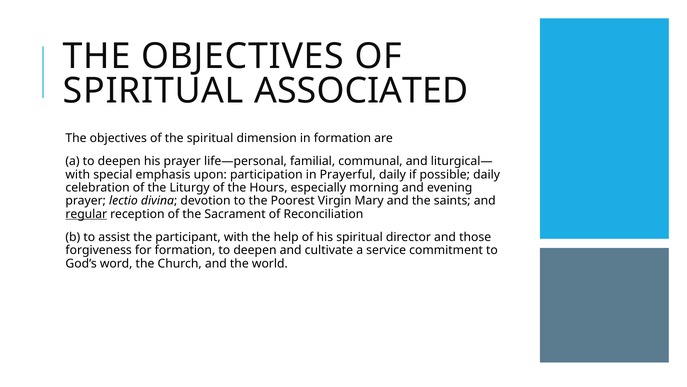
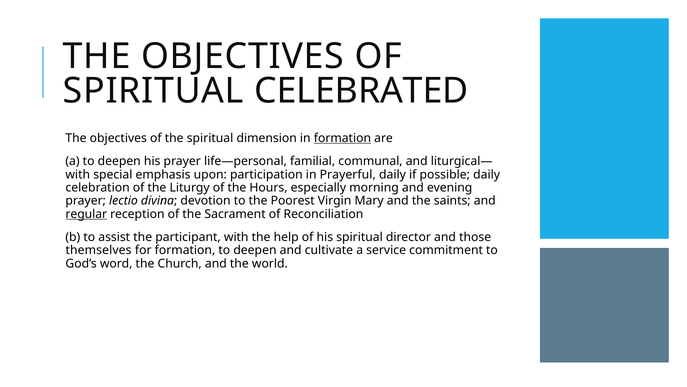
ASSOCIATED: ASSOCIATED -> CELEBRATED (361, 91)
formation underline: none -> present (342, 138)
forgiveness: forgiveness -> themselves (99, 250)
